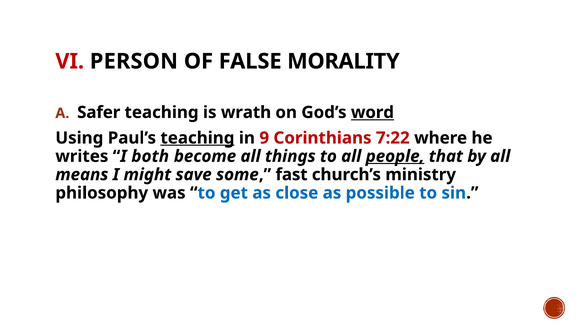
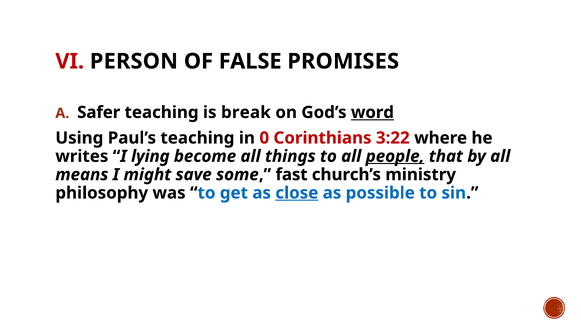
MORALITY: MORALITY -> PROMISES (343, 61)
wrath: wrath -> break (246, 112)
teaching underline: present -> none (197, 138)
9: 9 -> 0 (264, 138)
7:22: 7:22 -> 3:22 (393, 138)
both: both -> lying (150, 156)
close underline: none -> present (297, 193)
